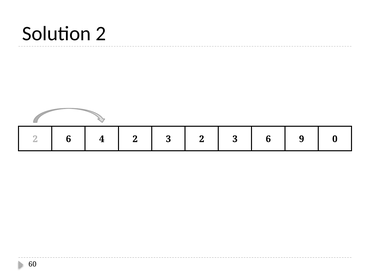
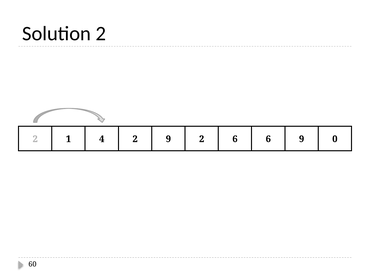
2 6: 6 -> 1 (68, 139)
4 2 3: 3 -> 9 (168, 139)
3: 3 -> 6 (235, 139)
